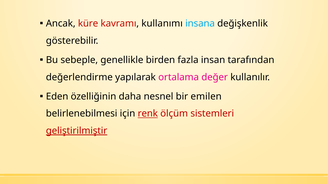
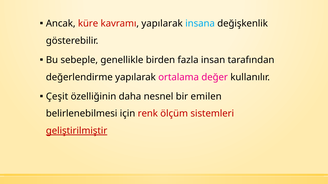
kavramı kullanımı: kullanımı -> yapılarak (162, 24)
Eden: Eden -> Çeşit (57, 97)
renk underline: present -> none (148, 114)
